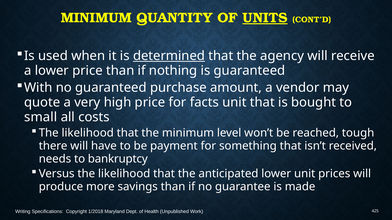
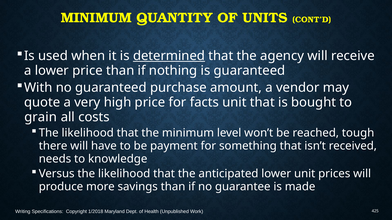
UNITS underline: present -> none (265, 18)
small: small -> grain (41, 117)
bankruptcy: bankruptcy -> knowledge (118, 159)
